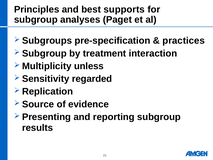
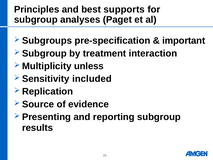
practices: practices -> important (184, 41)
regarded: regarded -> included (92, 79)
